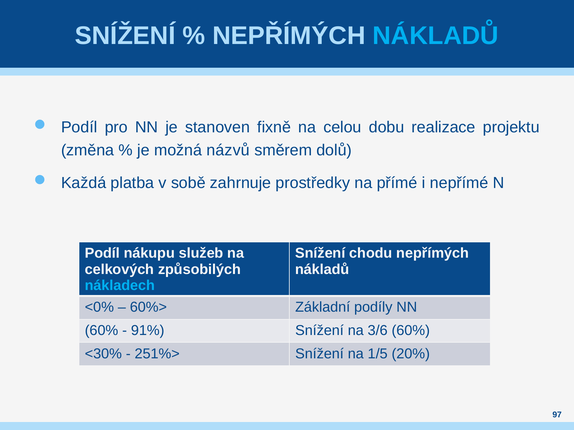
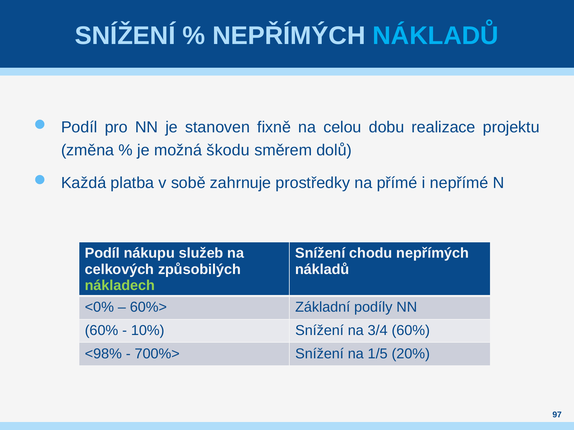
názvů: názvů -> škodu (228, 150)
nákladech colour: light blue -> light green (120, 286)
91%: 91% -> 10% (148, 331)
3/6: 3/6 -> 3/4 (378, 331)
<30%: <30% -> <98% (103, 354)
251%>: 251%> -> 700%> (157, 354)
